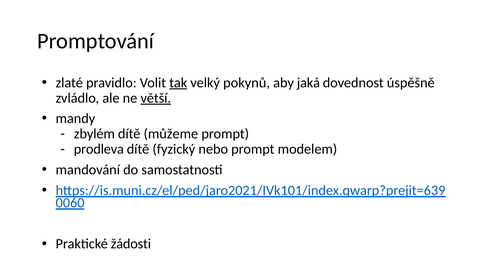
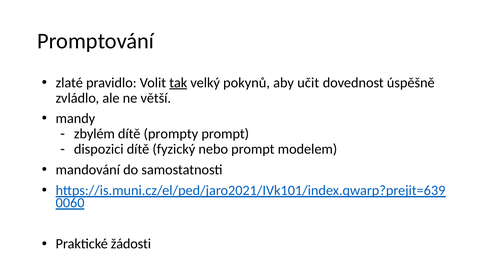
jaká: jaká -> učit (308, 83)
větší underline: present -> none (156, 98)
můžeme: můžeme -> prompty (171, 134)
prodleva: prodleva -> dispozici (99, 149)
